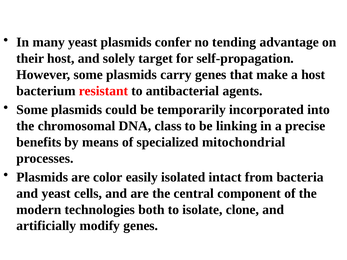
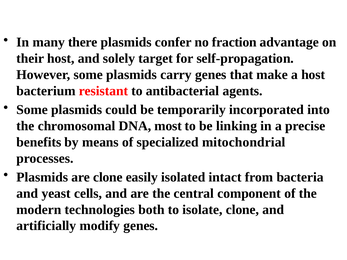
many yeast: yeast -> there (83, 42)
tending: tending -> fraction (234, 42)
class: class -> most (168, 126)
are color: color -> clone (108, 177)
